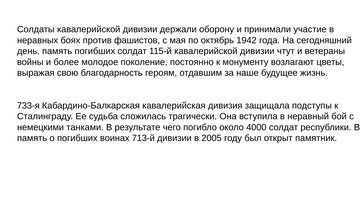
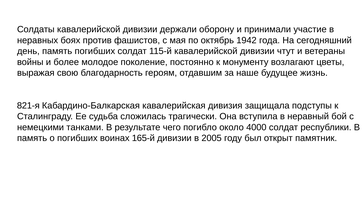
733-я: 733-я -> 821-я (28, 106)
713-й: 713-й -> 165-й (143, 138)
